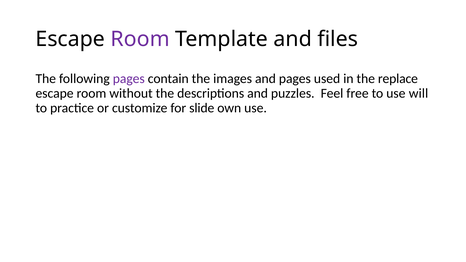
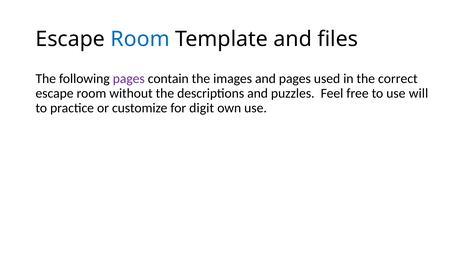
Room colour: purple -> blue (140, 39)
replace: replace -> correct (398, 79)
slide: slide -> digit (202, 108)
